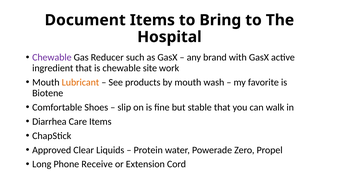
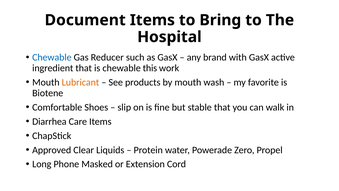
Chewable colour: purple -> blue (52, 57)
site: site -> this (150, 68)
Receive: Receive -> Masked (97, 164)
